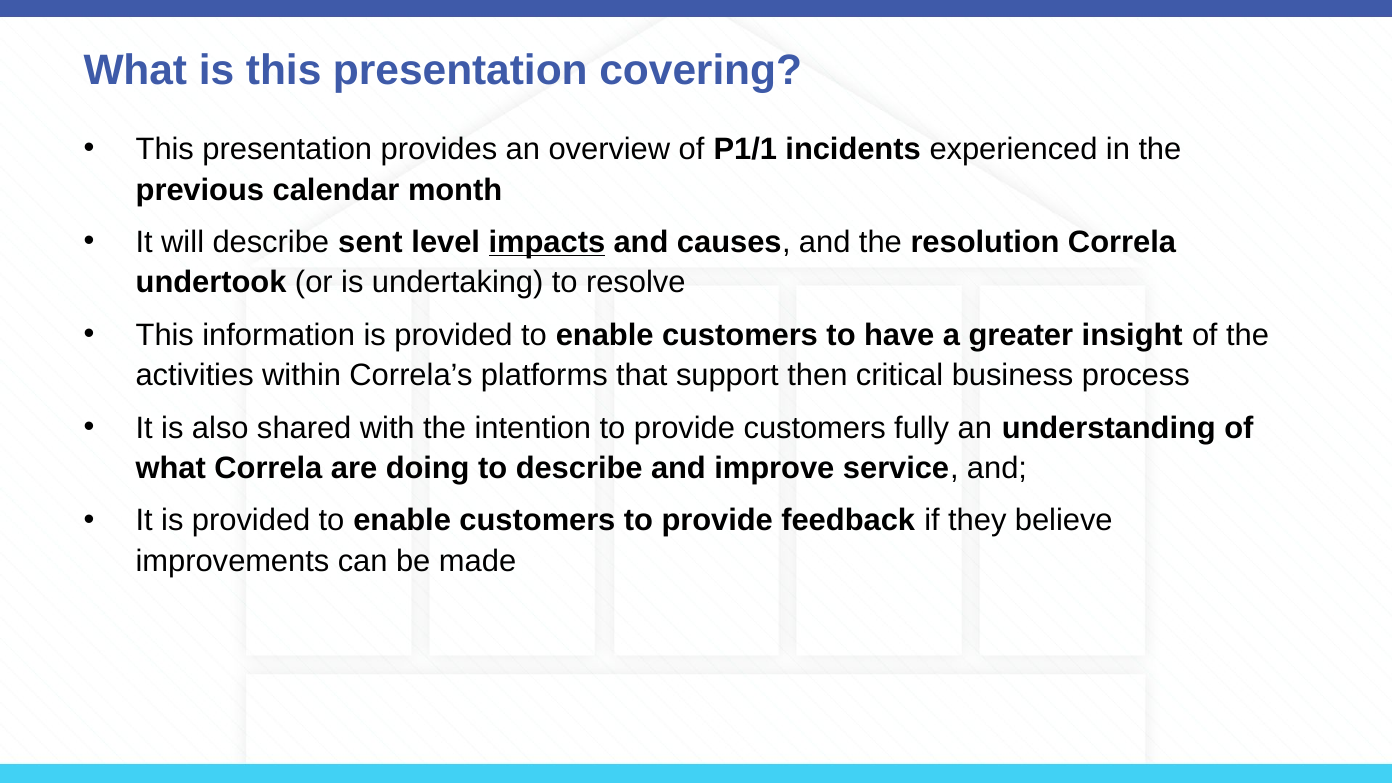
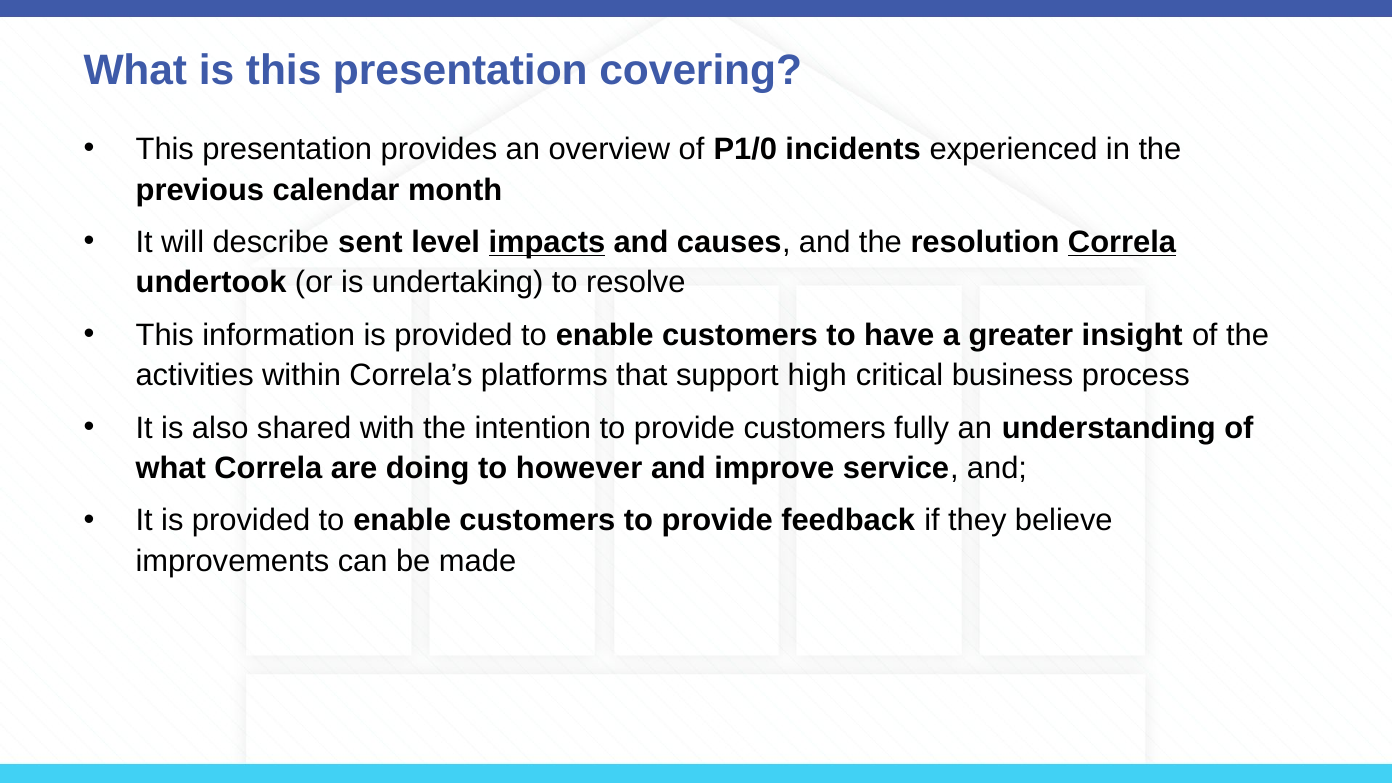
P1/1: P1/1 -> P1/0 (745, 149)
Correla underline: none -> present (1122, 242)
then: then -> high (817, 376)
to describe: describe -> however (579, 468)
